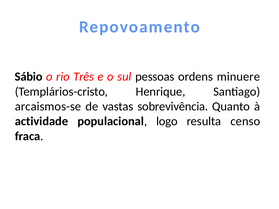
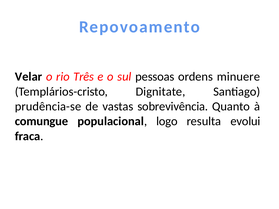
Sábio: Sábio -> Velar (29, 77)
Henrique: Henrique -> Dignitate (161, 92)
arcaismos-se: arcaismos-se -> prudência-se (48, 107)
actividade: actividade -> comungue (42, 121)
censo: censo -> evolui (245, 121)
